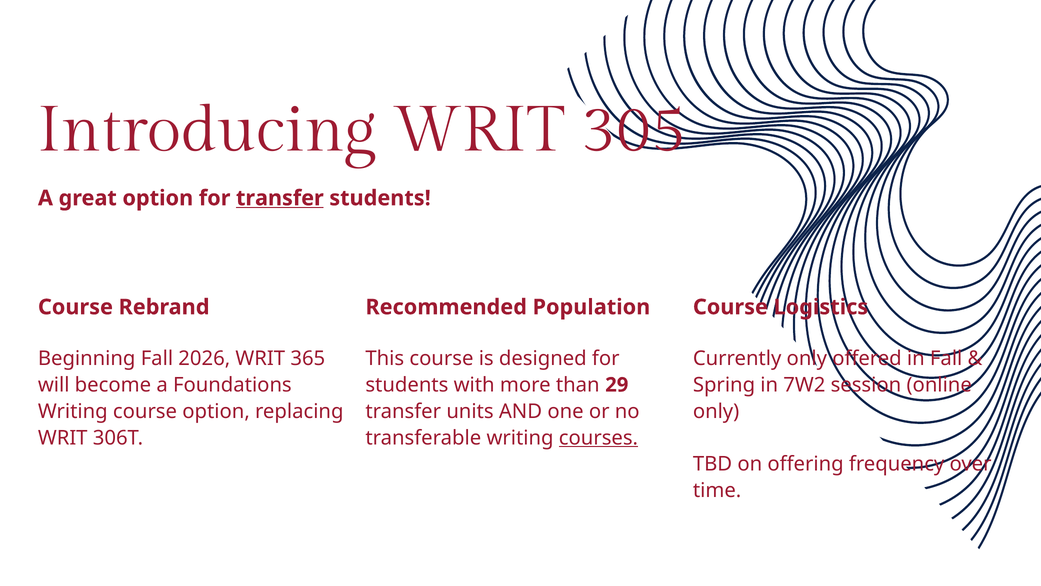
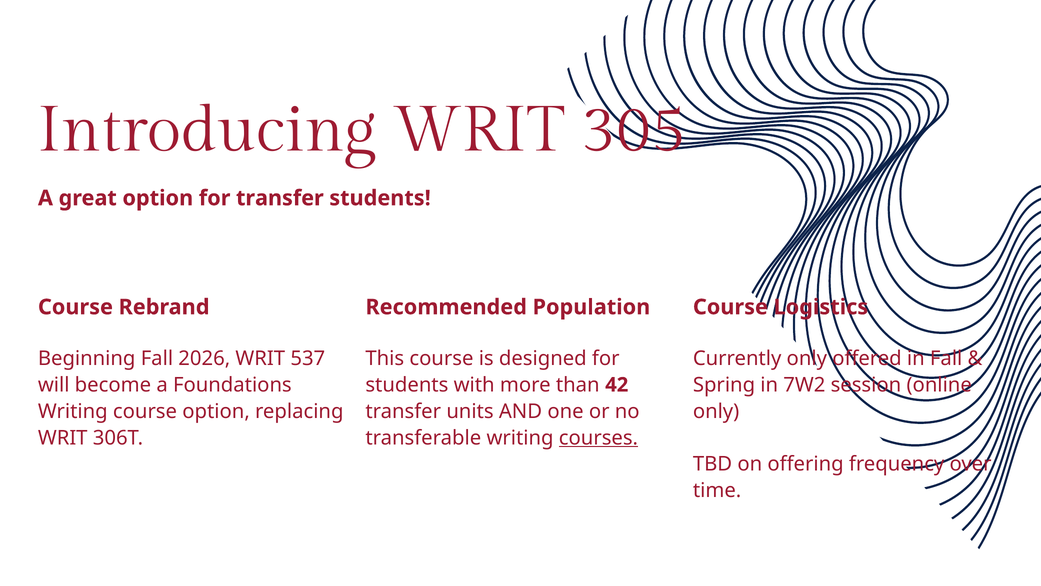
transfer underline: present -> none (280, 198)
365: 365 -> 537 (308, 358)
29: 29 -> 42 (617, 385)
